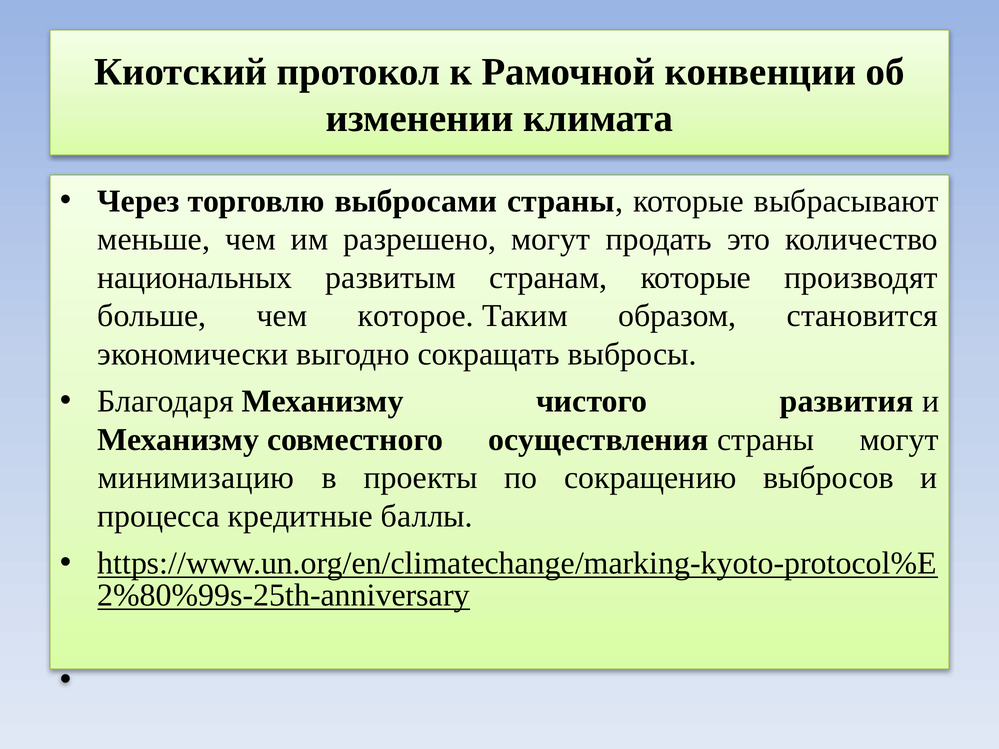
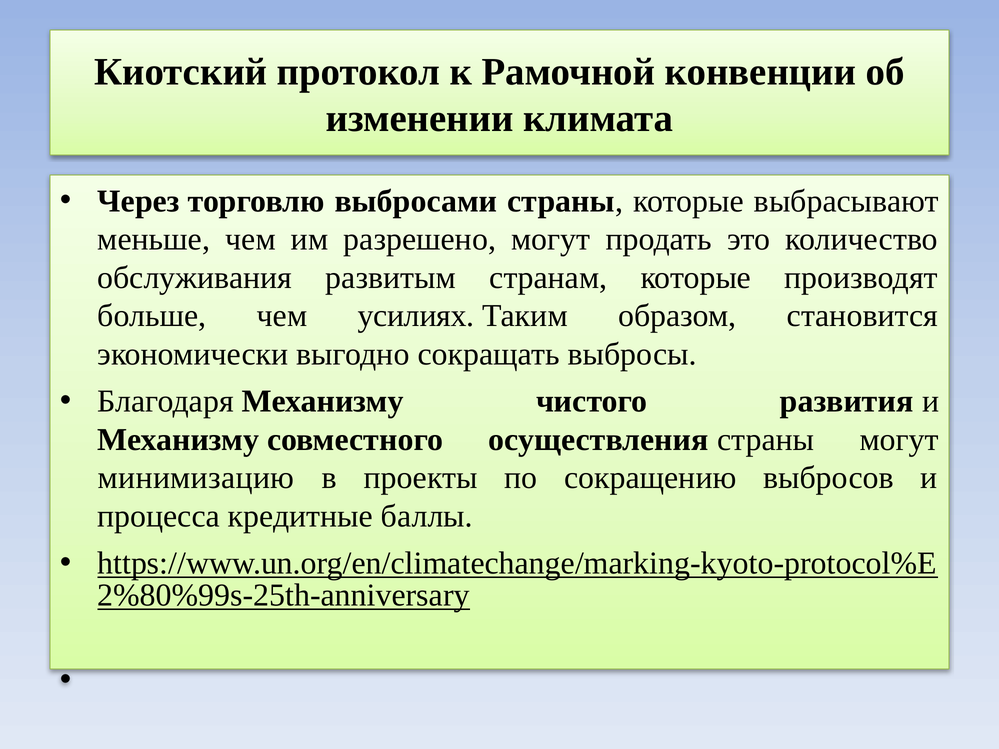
национальных: национальных -> обслуживания (195, 278)
которое: которое -> усилиях (416, 316)
